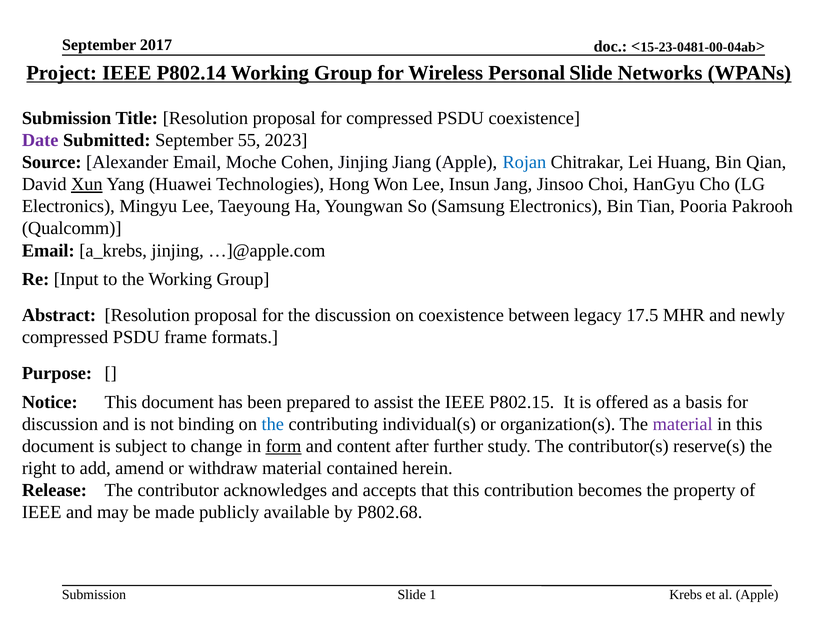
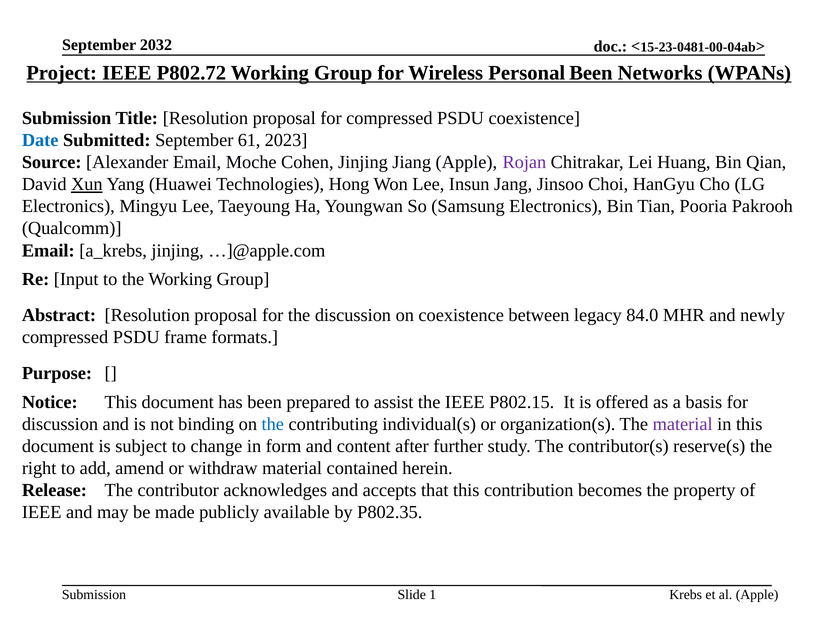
2017: 2017 -> 2032 (156, 45)
P802.14: P802.14 -> P802.72 (191, 73)
Personal Slide: Slide -> Been (591, 73)
Date colour: purple -> blue (40, 140)
55: 55 -> 61 (249, 140)
Rojan colour: blue -> purple (524, 162)
17.5: 17.5 -> 84.0 (642, 315)
form underline: present -> none (283, 446)
P802.68: P802.68 -> P802.35 (390, 512)
